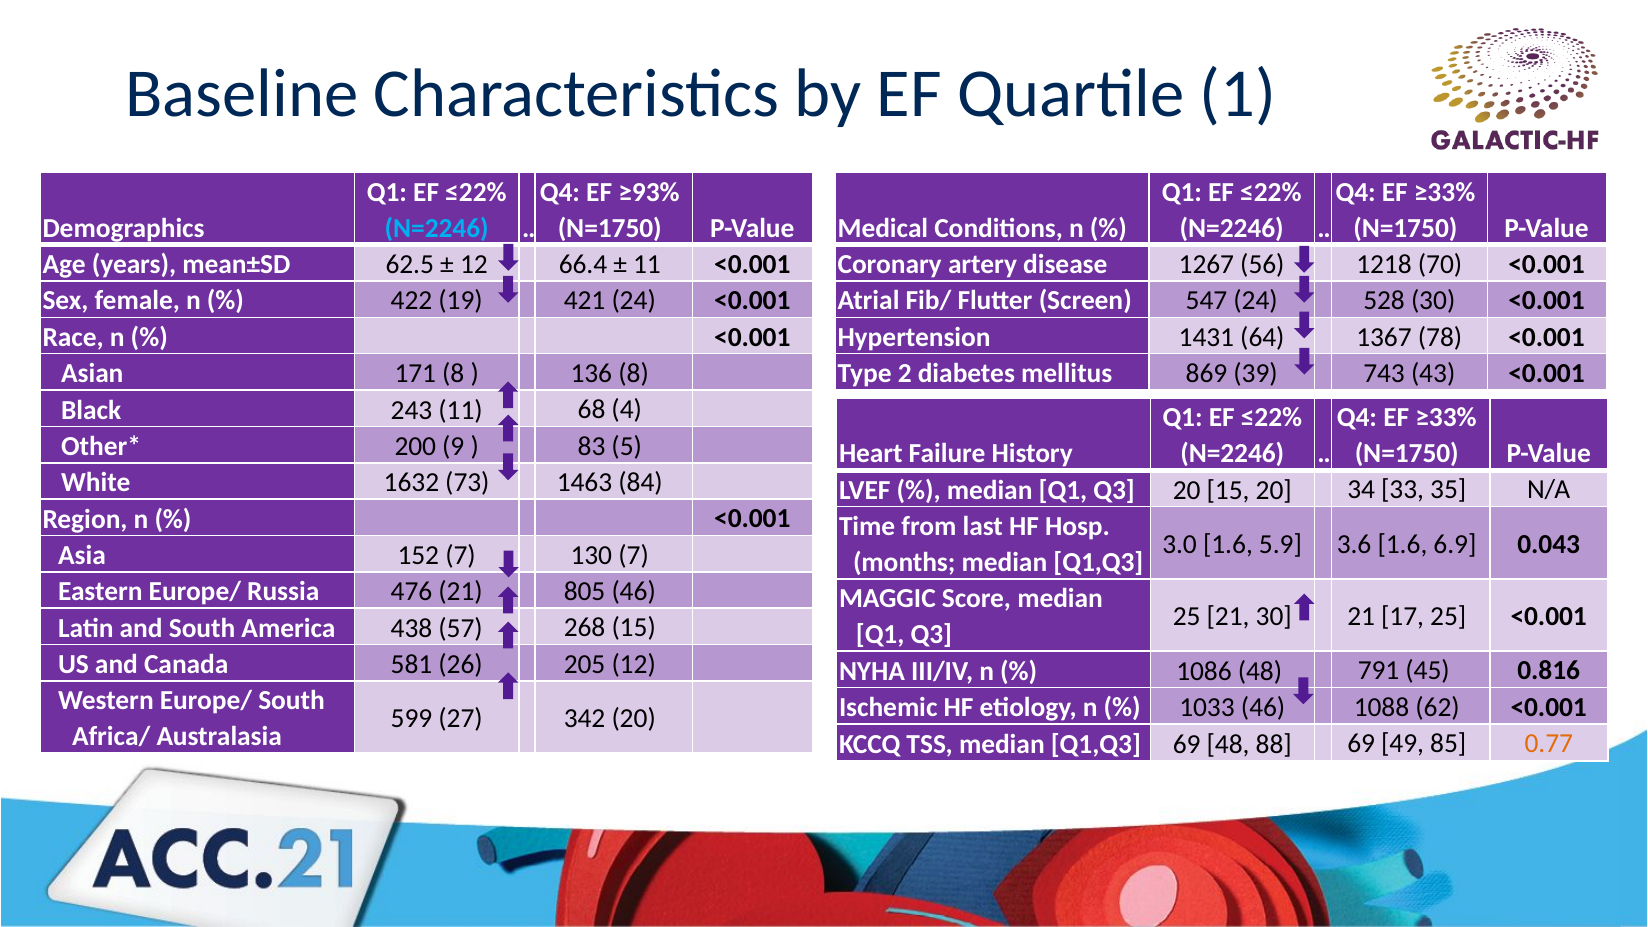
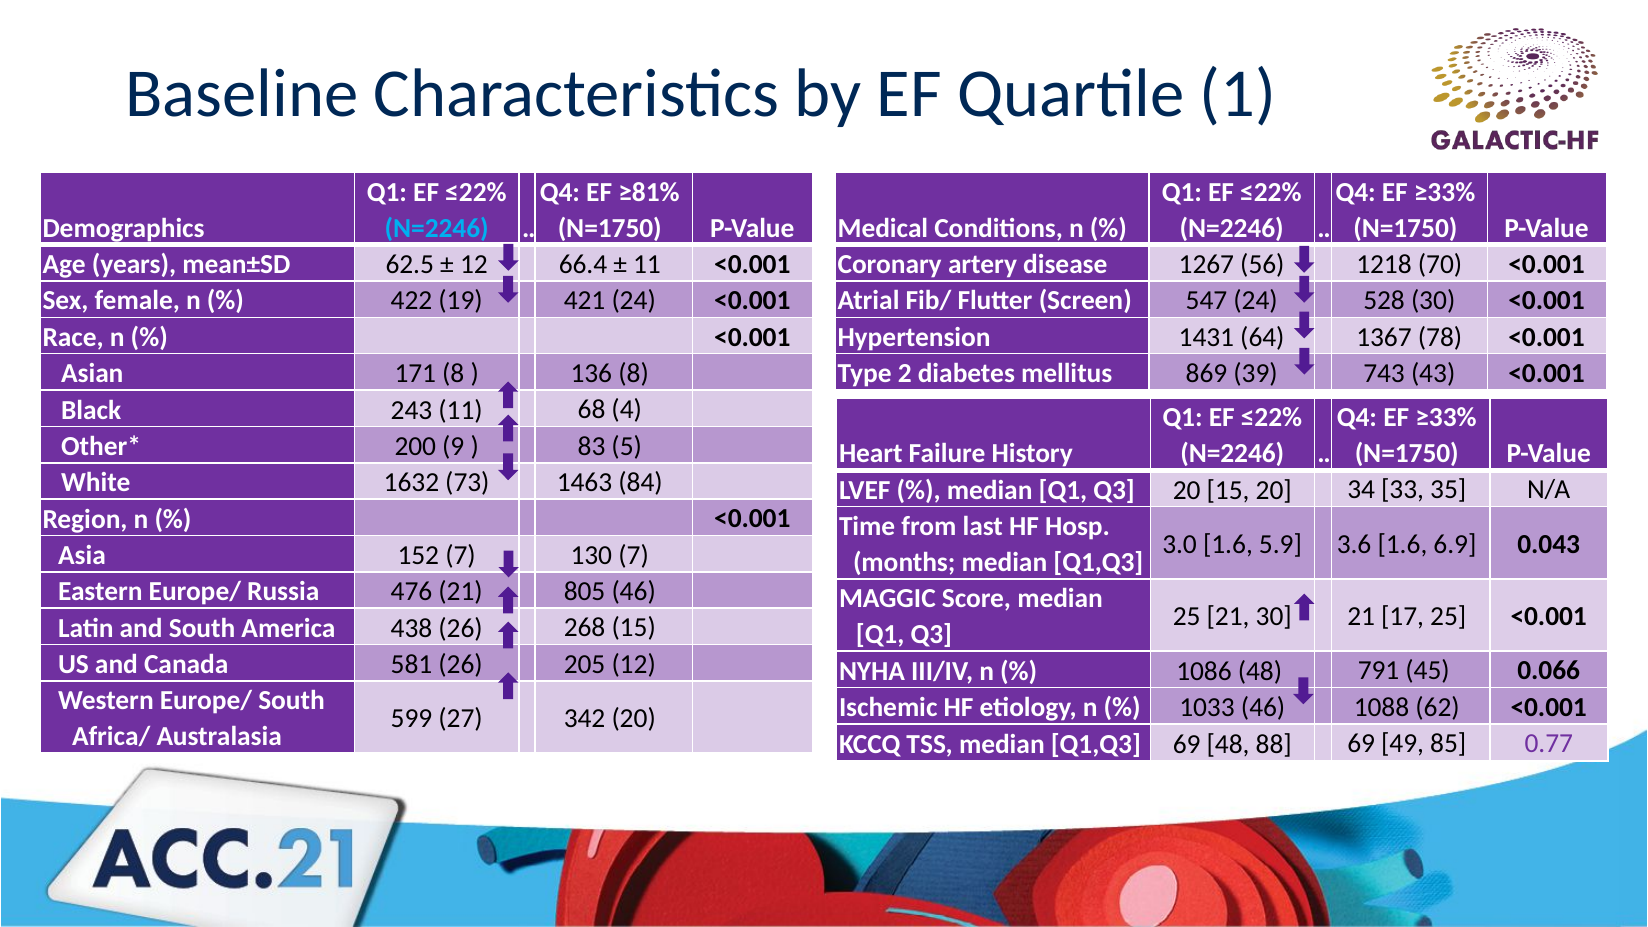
≥93%: ≥93% -> ≥81% (649, 192)
438 57: 57 -> 26 (461, 628)
0.816: 0.816 -> 0.066 (1549, 671)
0.77 colour: orange -> purple (1549, 744)
